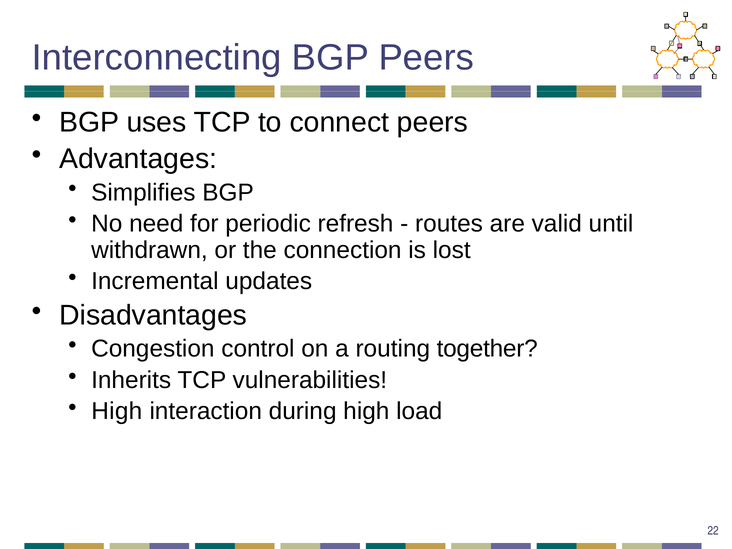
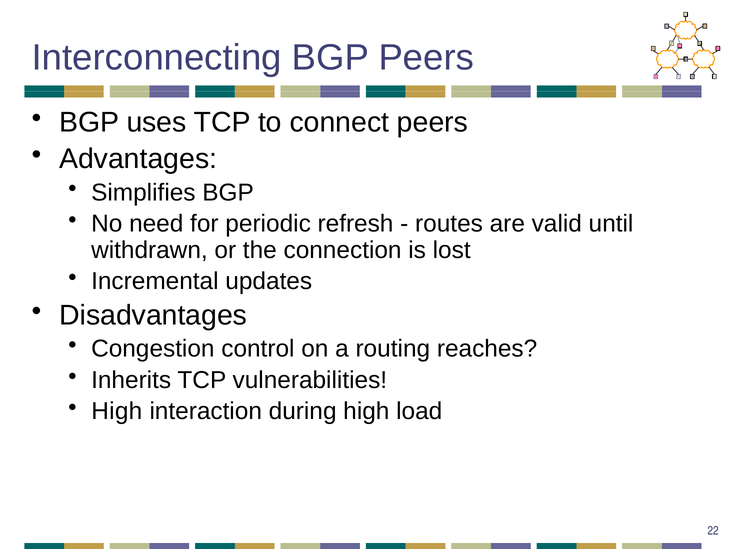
together: together -> reaches (487, 349)
